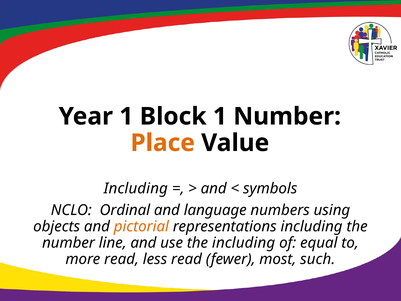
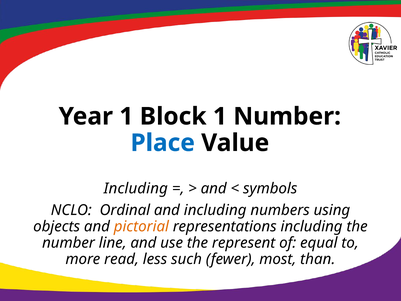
Place colour: orange -> blue (163, 143)
and language: language -> including (215, 210)
the including: including -> represent (244, 243)
less read: read -> such (187, 259)
such: such -> than (318, 259)
